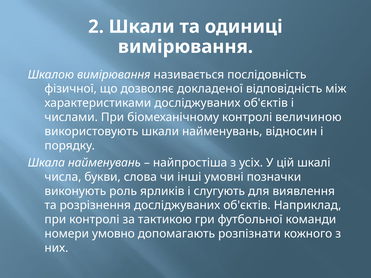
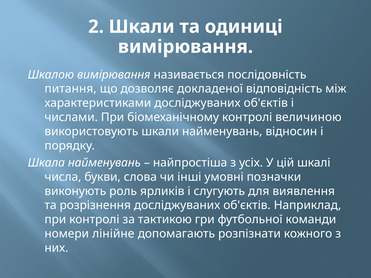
фізичної: фізичної -> питання (71, 89)
умовно: умовно -> лінійне (113, 234)
